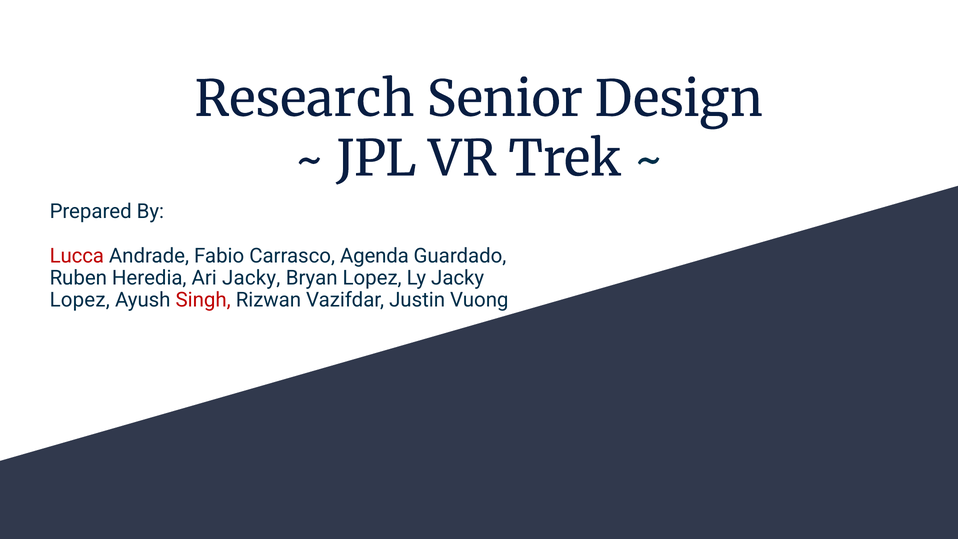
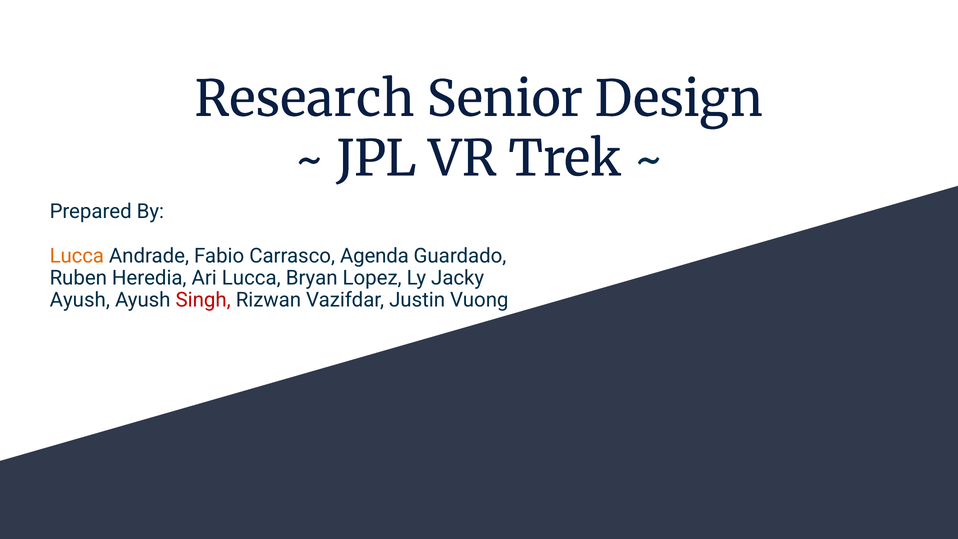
Lucca colour: red -> orange (77, 256)
Ari Jacky: Jacky -> Lucca (251, 278)
Lopez: Lopez -> Ayush (80, 300)
